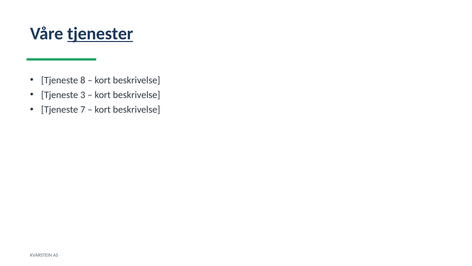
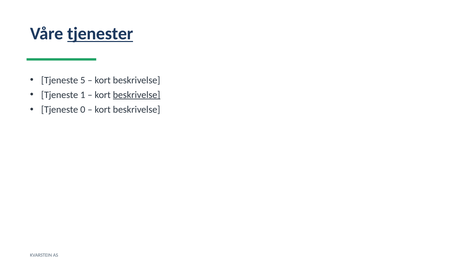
8: 8 -> 5 (83, 80)
3: 3 -> 1 (83, 95)
beskrivelse underline: none -> present (137, 95)
7: 7 -> 0 (83, 109)
